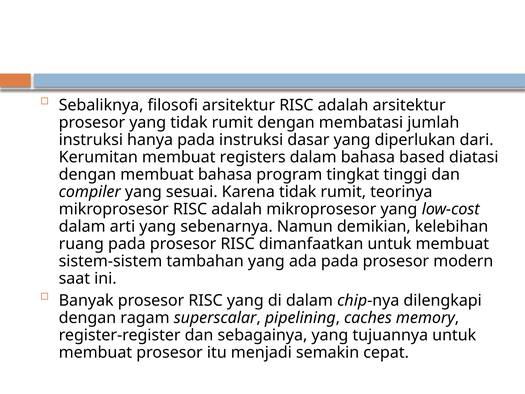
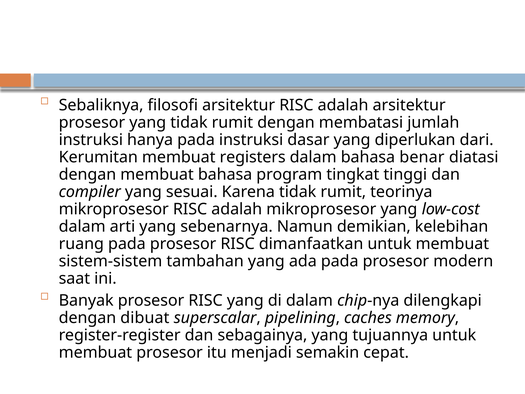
based: based -> benar (422, 157)
ragam: ragam -> dibuat (145, 318)
